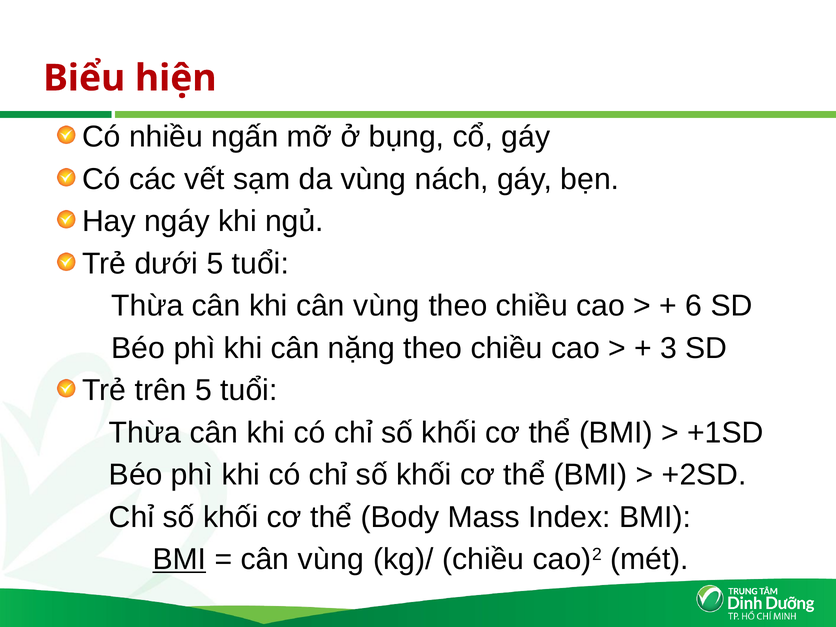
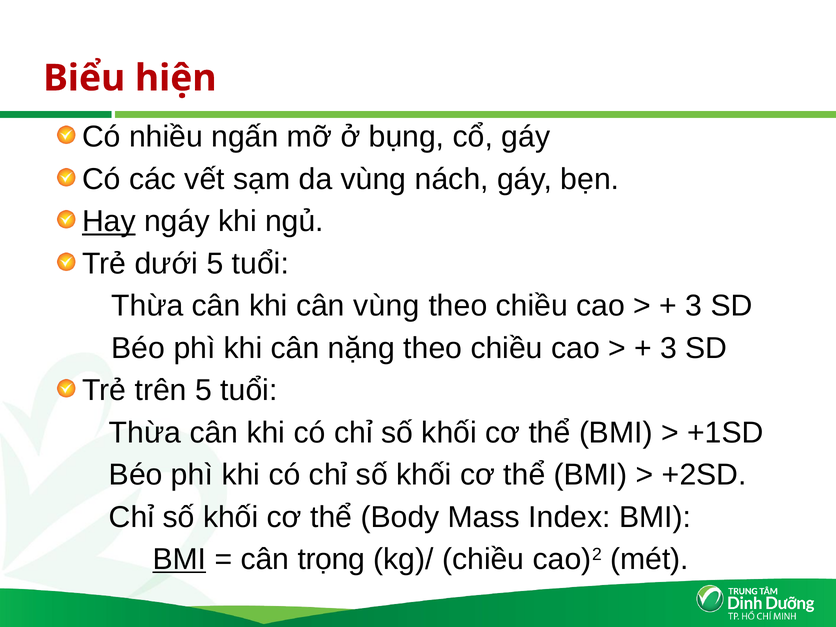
Hay underline: none -> present (109, 221)
6: 6 -> 3 (694, 306)
vùng: vùng -> trọng (331, 559)
